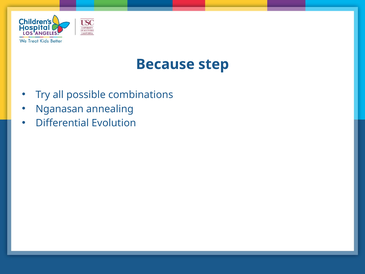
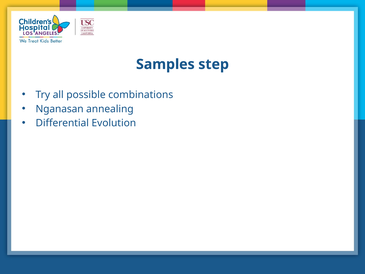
Because: Because -> Samples (165, 64)
